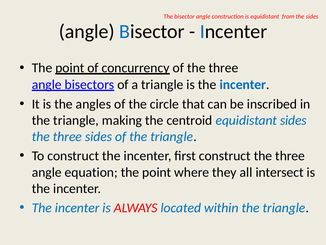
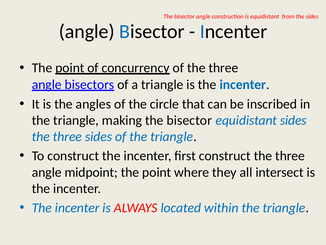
making the centroid: centroid -> bisector (189, 120)
equation: equation -> midpoint (91, 172)
